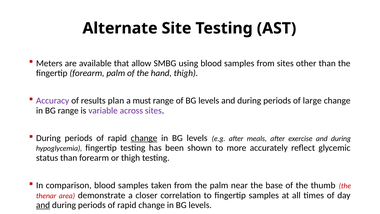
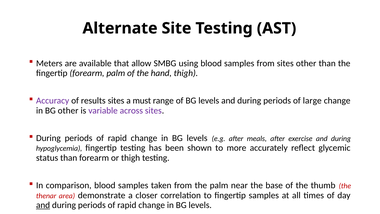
results plan: plan -> sites (116, 101)
BG range: range -> other (68, 110)
change underline: present -> none (144, 138)
